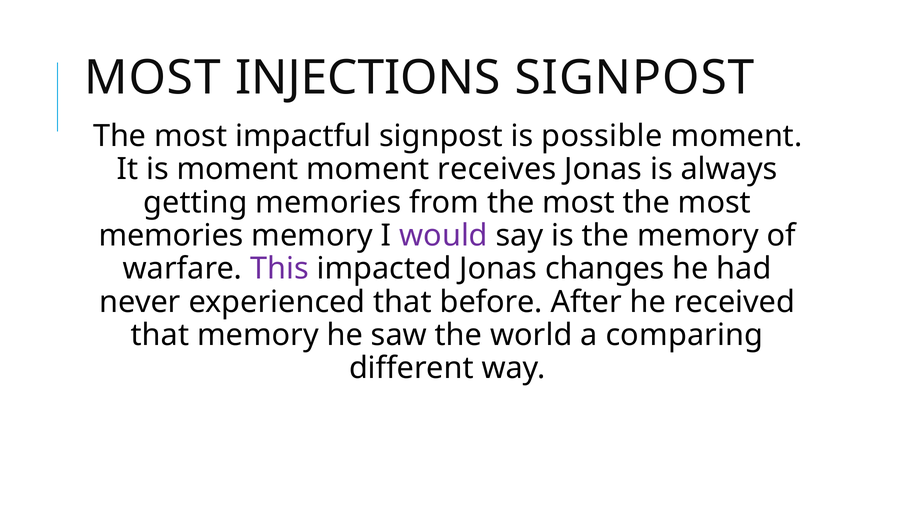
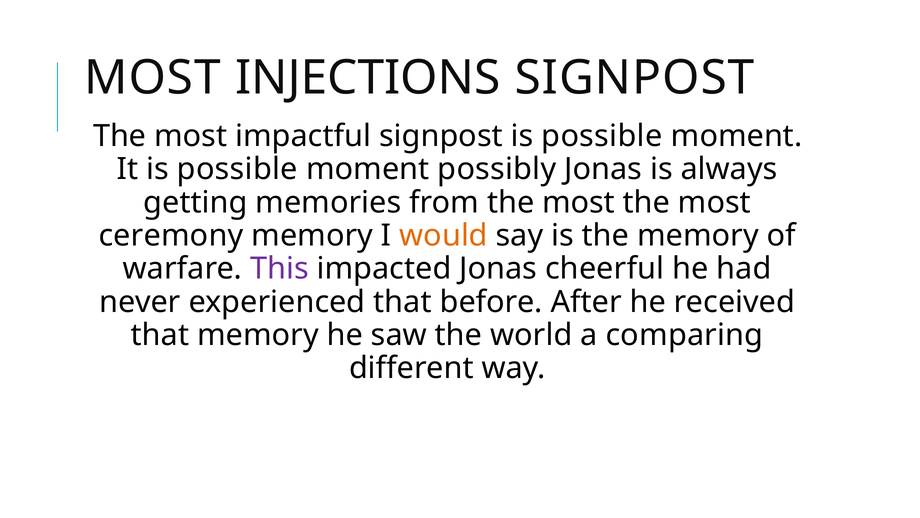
It is moment: moment -> possible (237, 169)
receives: receives -> possibly (497, 169)
memories: memories -> ceremony (171, 235)
would colour: purple -> orange (444, 235)
changes: changes -> cheerful (605, 268)
